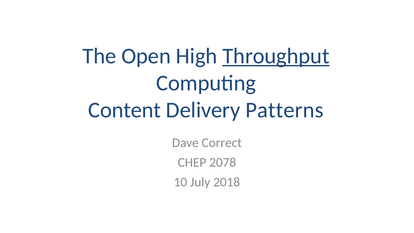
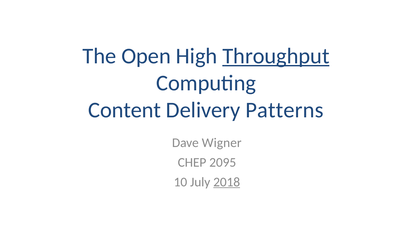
Correct: Correct -> Wigner (222, 143)
2078: 2078 -> 2095 (223, 162)
2018 underline: none -> present (227, 182)
